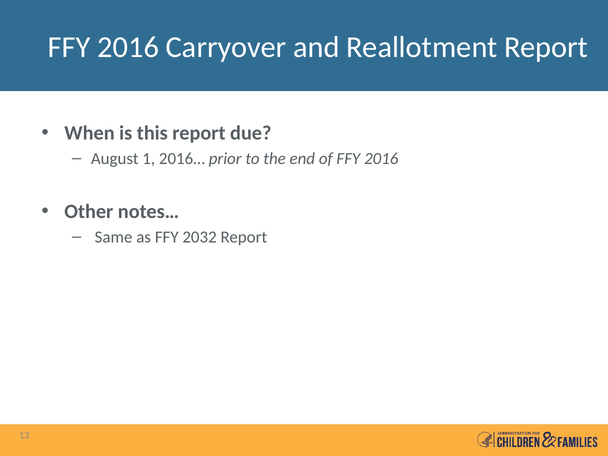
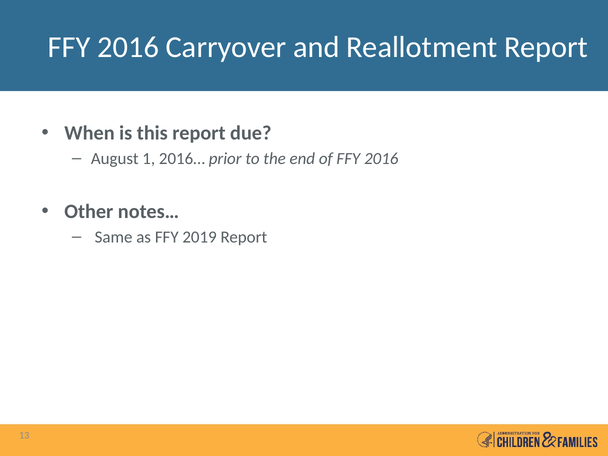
2032: 2032 -> 2019 (200, 237)
